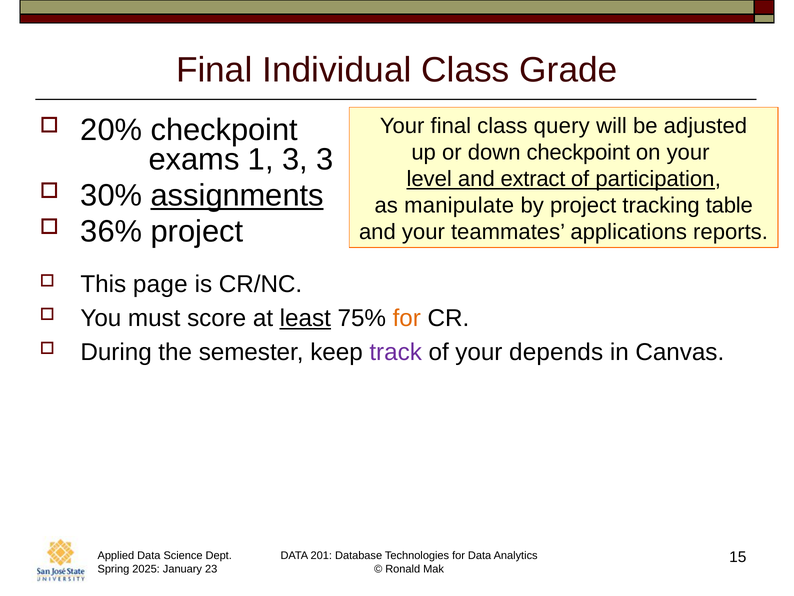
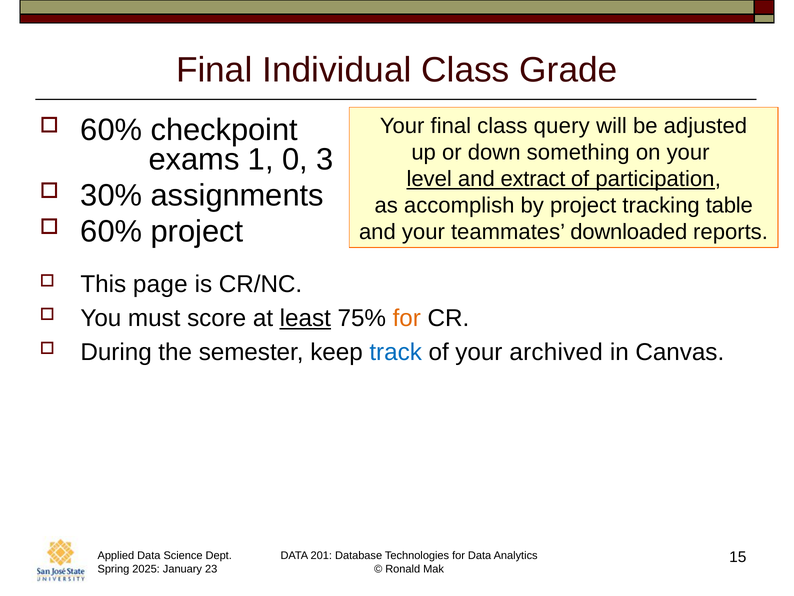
20%: 20% -> 60% (111, 130)
down checkpoint: checkpoint -> something (578, 152)
1 3: 3 -> 0 (295, 160)
assignments underline: present -> none (237, 195)
manipulate: manipulate -> accomplish (459, 205)
36%: 36% -> 60% (111, 231)
applications: applications -> downloaded (629, 232)
track colour: purple -> blue (396, 352)
depends: depends -> archived (556, 352)
